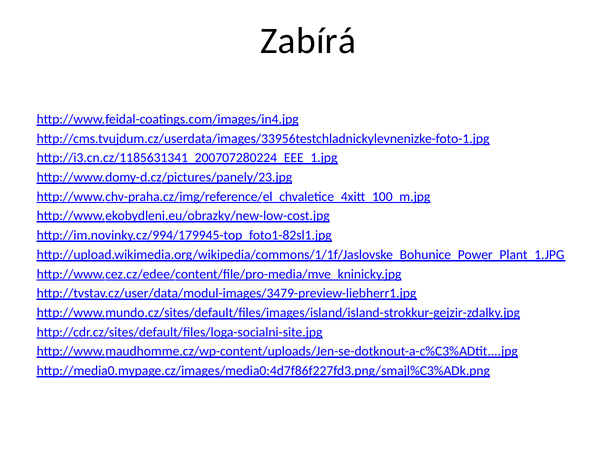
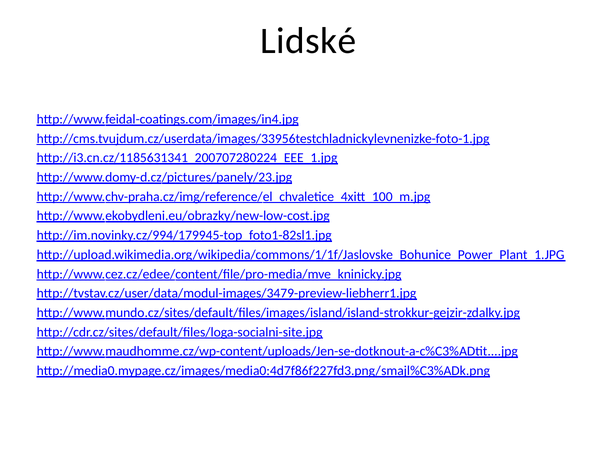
Zabírá: Zabírá -> Lidské (308, 41)
